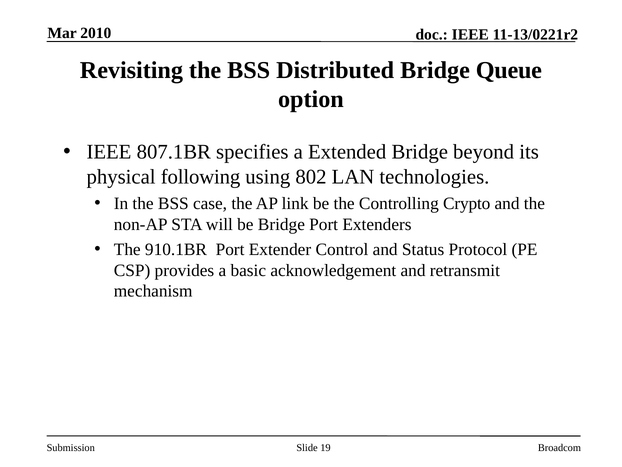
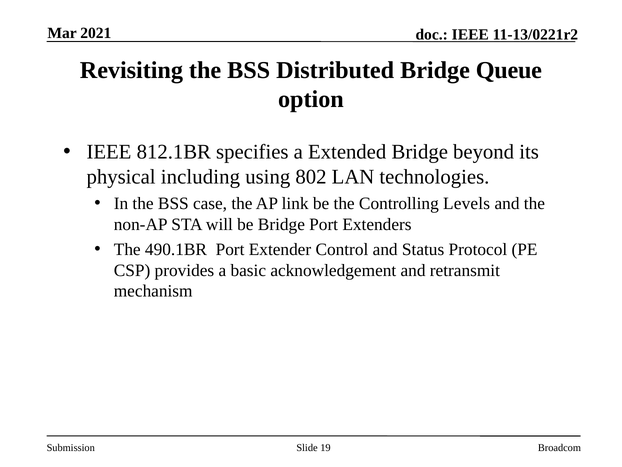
2010: 2010 -> 2021 (96, 33)
807.1BR: 807.1BR -> 812.1BR (174, 152)
following: following -> including (200, 177)
Crypto: Crypto -> Levels (467, 204)
910.1BR: 910.1BR -> 490.1BR (176, 249)
